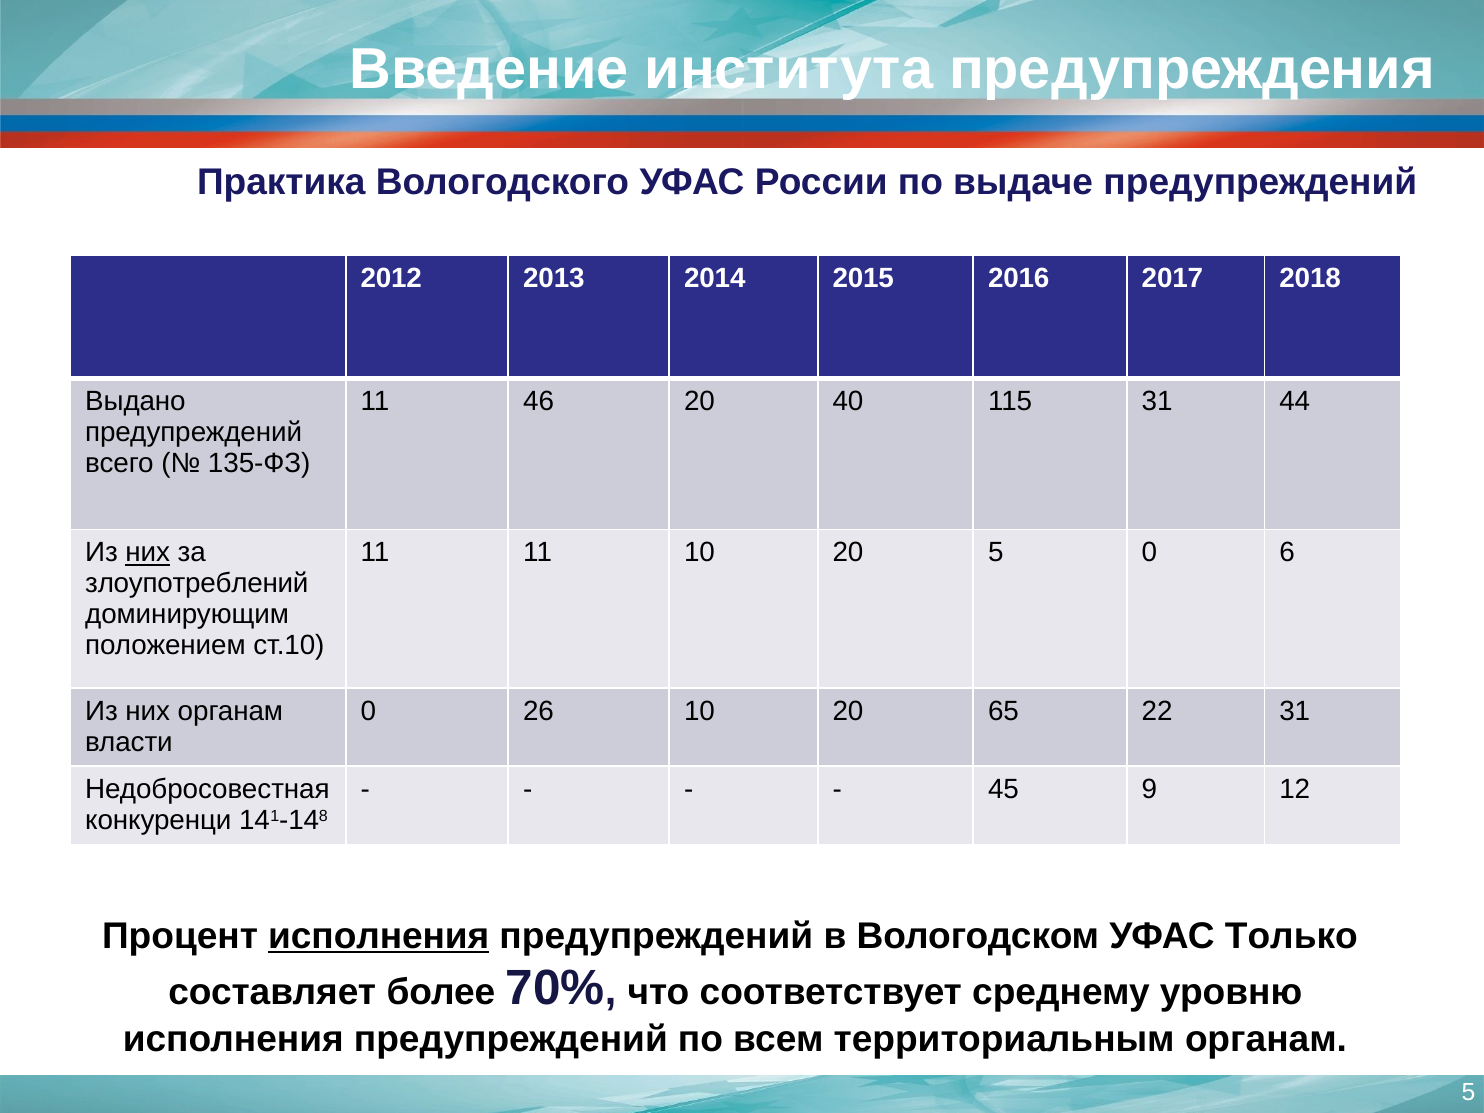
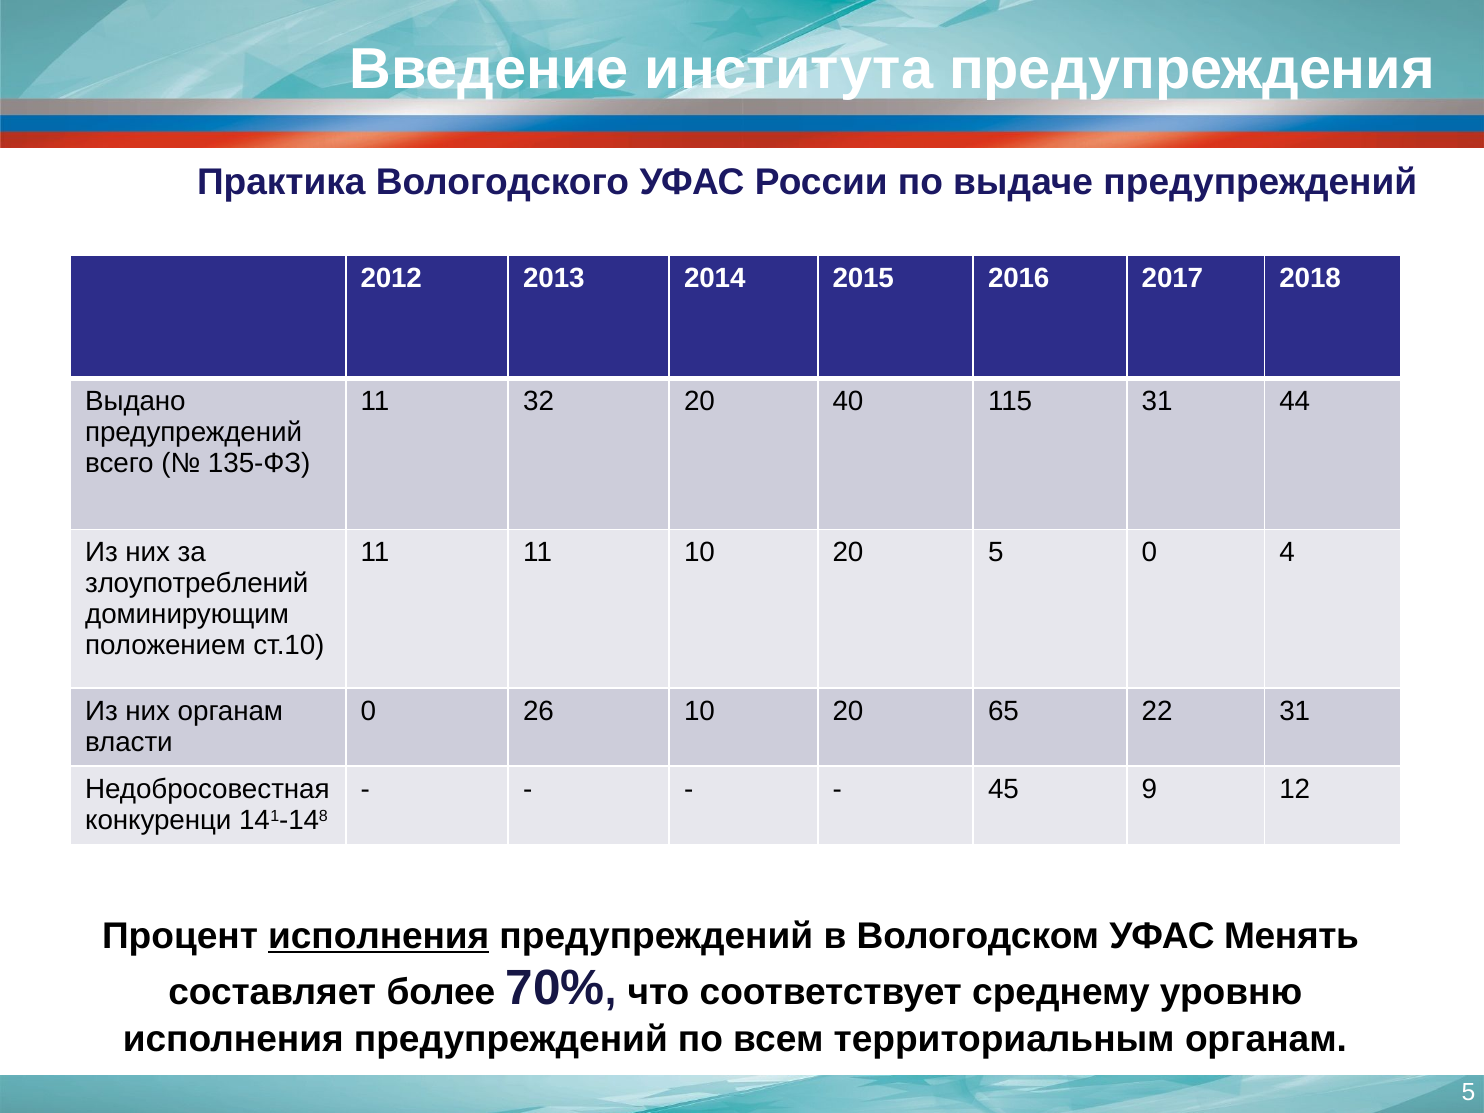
46: 46 -> 32 (539, 402)
них underline: present -> none (148, 553)
6: 6 -> 4 (1287, 553)
Только: Только -> Менять (1292, 936)
